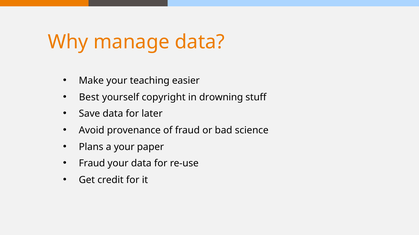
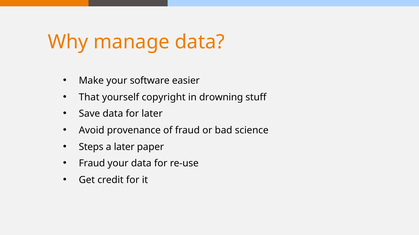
teaching: teaching -> software (150, 81)
Best: Best -> That (89, 97)
Plans: Plans -> Steps (91, 147)
a your: your -> later (124, 147)
